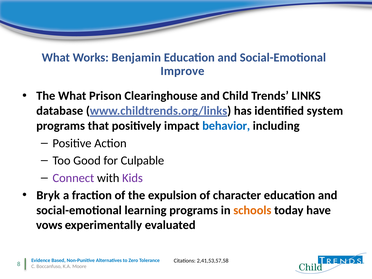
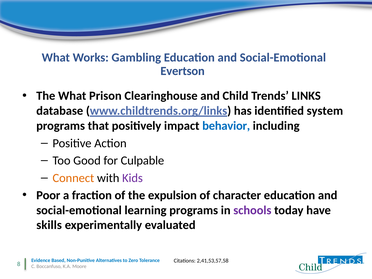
Benjamin: Benjamin -> Gambling (136, 58)
Improve: Improve -> Evertson (183, 71)
Connect colour: purple -> orange (73, 178)
Bryk: Bryk -> Poor (48, 195)
schools colour: orange -> purple (252, 210)
vows: vows -> skills (49, 225)
